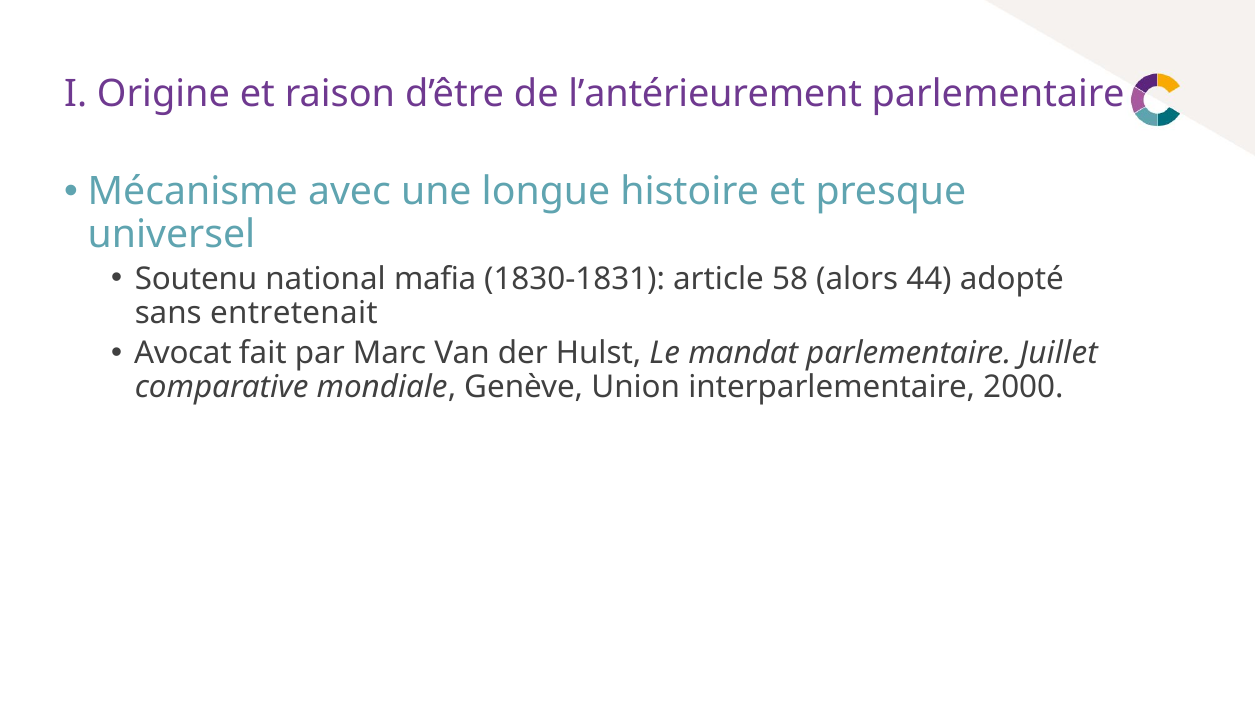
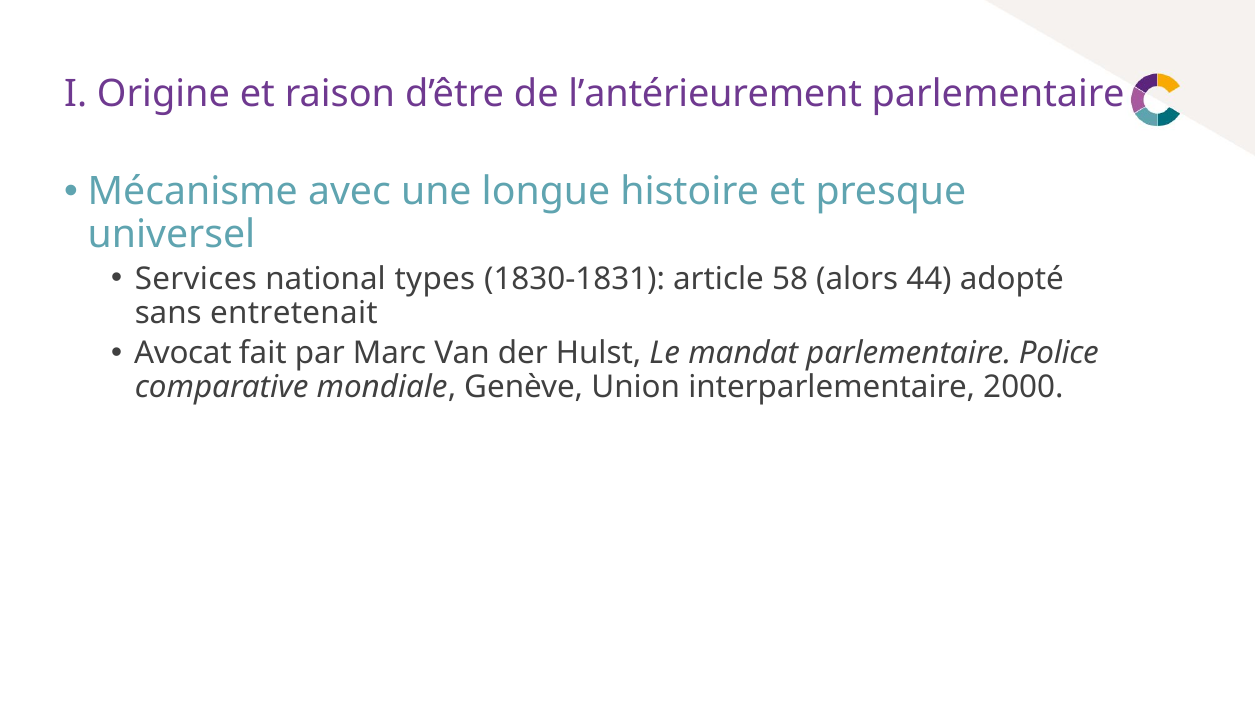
Soutenu: Soutenu -> Services (196, 279)
mafia: mafia -> types (435, 279)
Juillet: Juillet -> Police (1059, 353)
